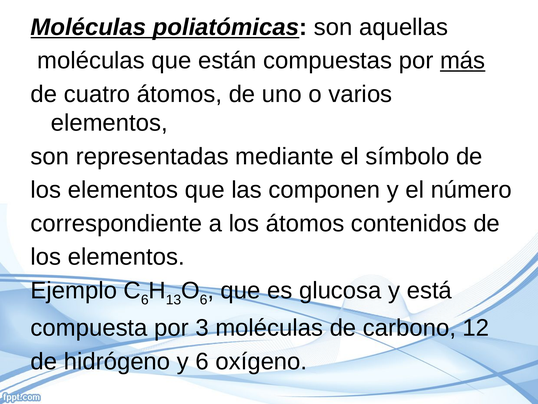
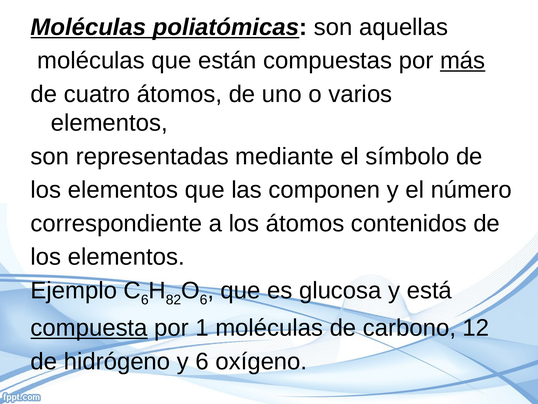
13: 13 -> 82 (174, 300)
compuesta underline: none -> present (89, 328)
3: 3 -> 1 (202, 328)
